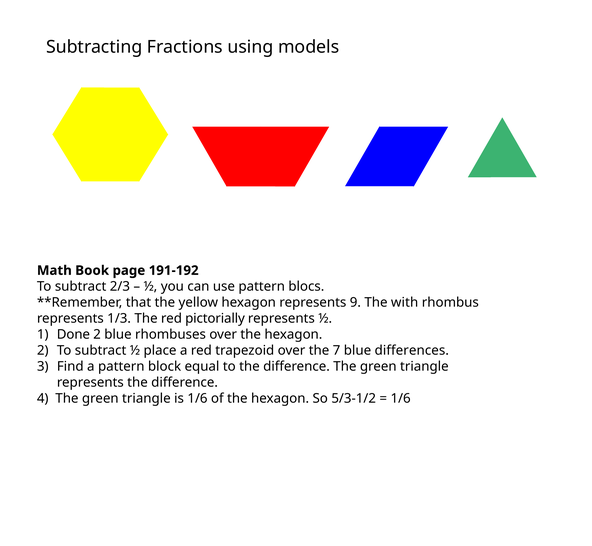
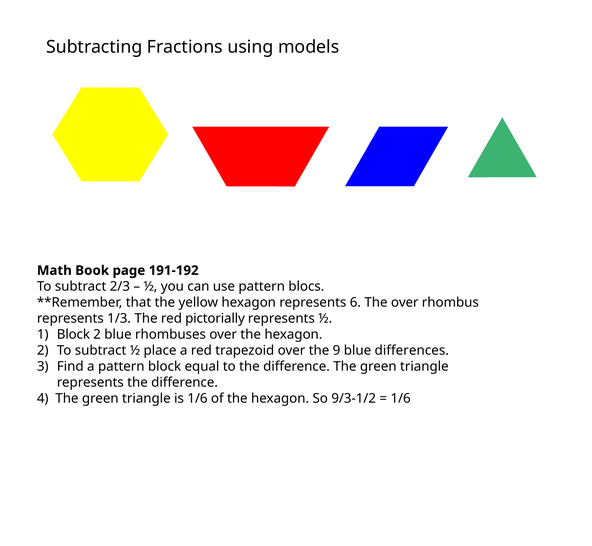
9: 9 -> 6 (355, 303)
The with: with -> over (405, 303)
1 Done: Done -> Block (73, 334)
7: 7 -> 9 (337, 350)
5/3-1/2: 5/3-1/2 -> 9/3-1/2 (354, 398)
